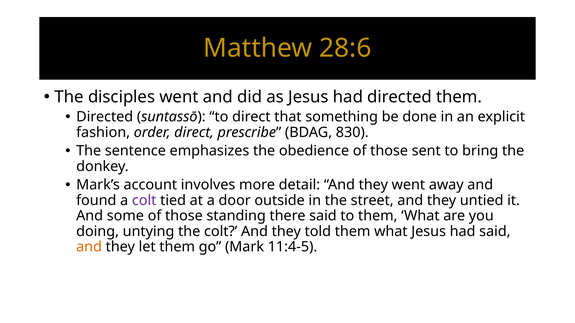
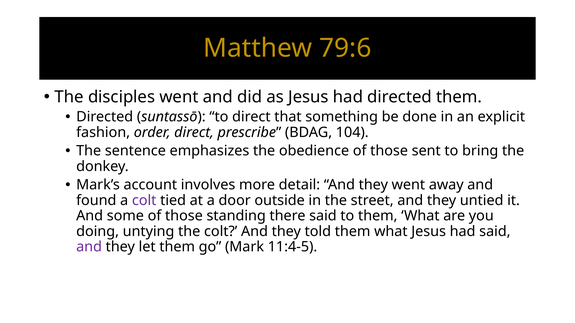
28:6: 28:6 -> 79:6 (345, 48)
830: 830 -> 104 (352, 133)
and colour: orange -> purple (89, 247)
